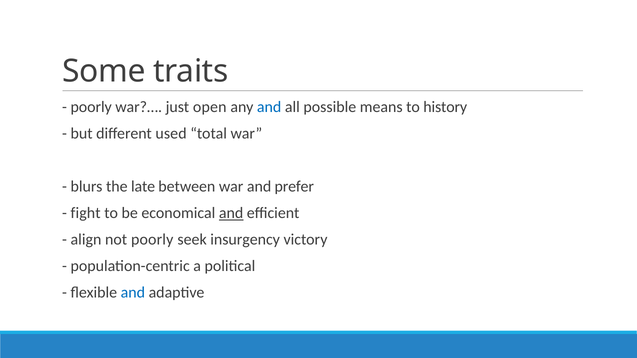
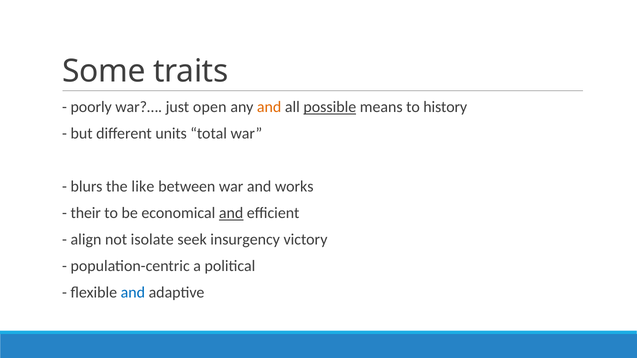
and colour: blue -> orange (269, 107)
possible underline: none -> present (330, 107)
used: used -> units (171, 134)
late: late -> like (143, 187)
prefer: prefer -> works (294, 187)
fight: fight -> their (86, 213)
not poorly: poorly -> isolate (152, 240)
